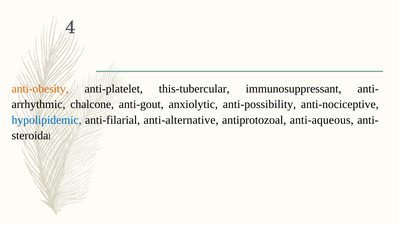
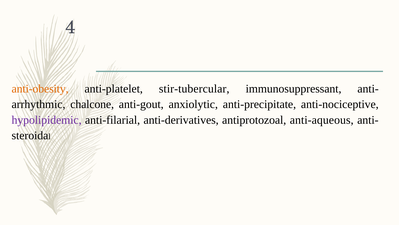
this-tubercular: this-tubercular -> stir-tubercular (194, 89)
anti-possibility: anti-possibility -> anti-precipitate (259, 104)
hypolipidemic colour: blue -> purple (47, 120)
anti-alternative: anti-alternative -> anti-derivatives (181, 120)
